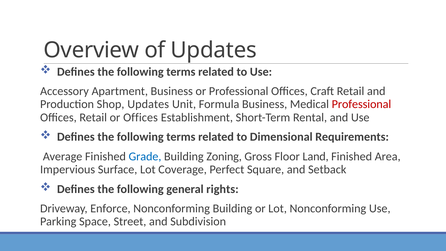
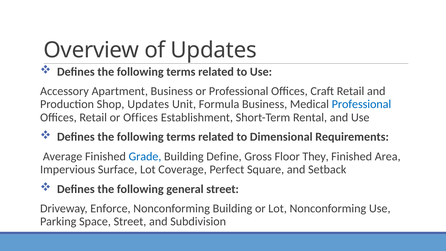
Professional colour: red -> blue (361, 104)
Zoning: Zoning -> Define (224, 156)
Land: Land -> They (316, 156)
general rights: rights -> street (223, 189)
